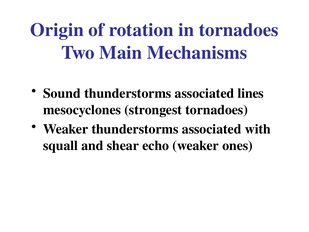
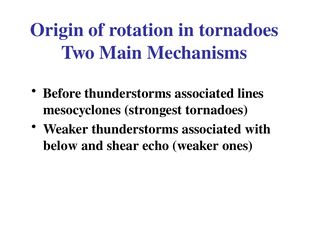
Sound: Sound -> Before (62, 93)
squall: squall -> below (60, 145)
